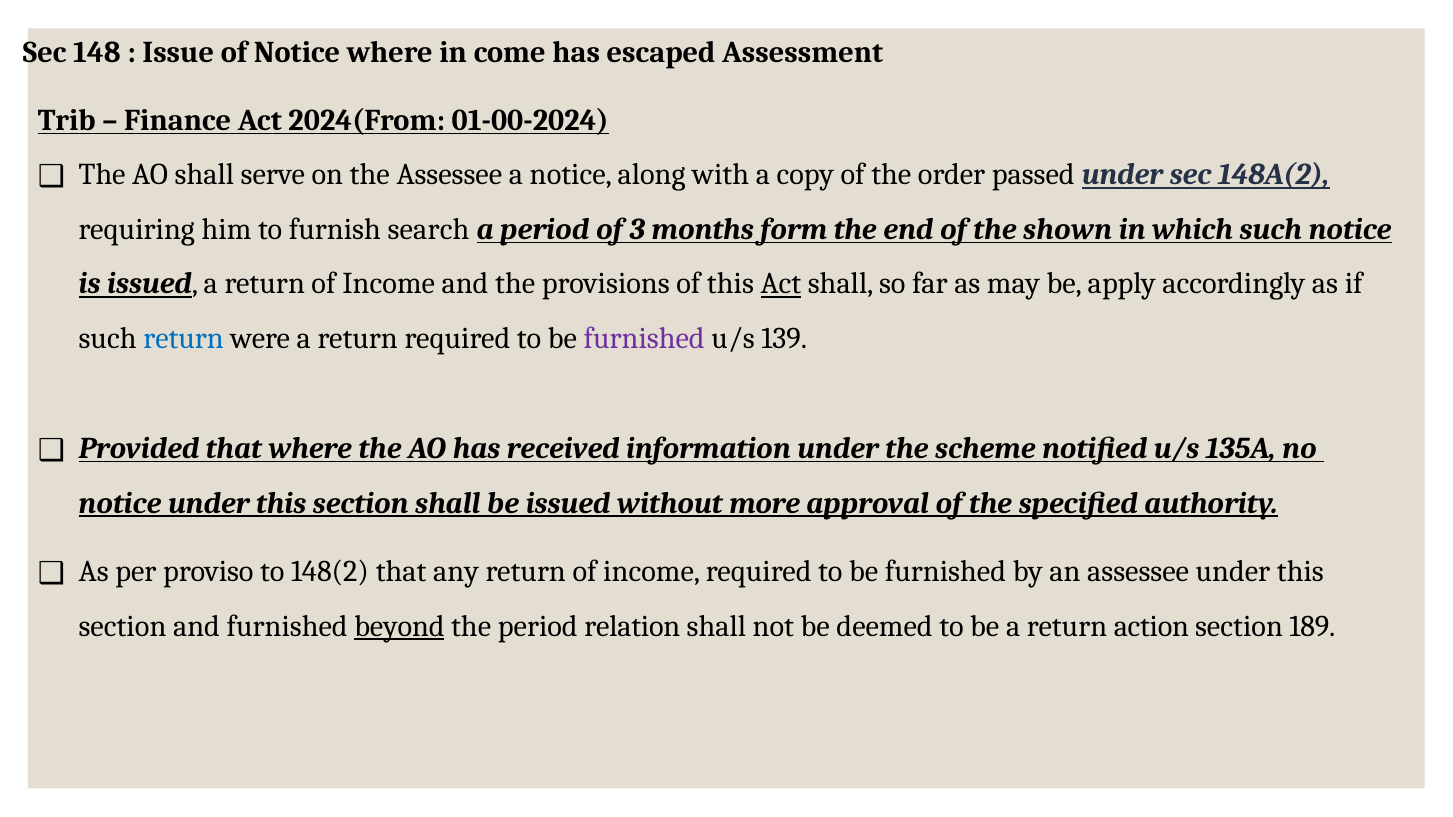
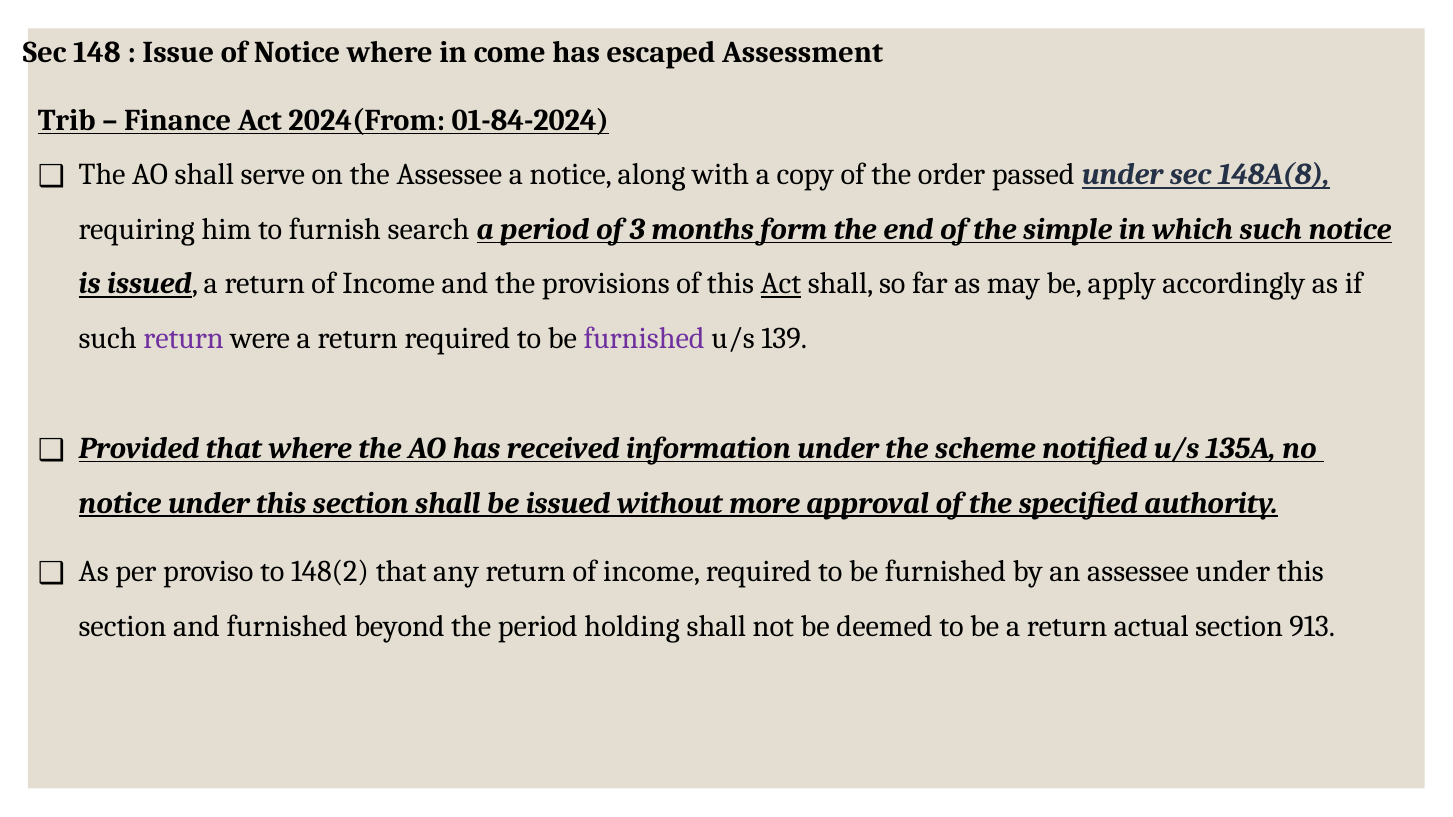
01-00-2024: 01-00-2024 -> 01-84-2024 (530, 121)
148A(2: 148A(2 -> 148A(8 (1274, 175)
shown: shown -> simple (1068, 229)
return colour: blue -> purple (184, 338)
beyond underline: present -> none (399, 627)
relation: relation -> holding (632, 627)
action: action -> actual (1151, 627)
189: 189 -> 913 (1312, 627)
